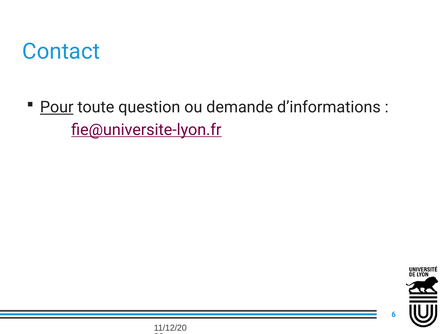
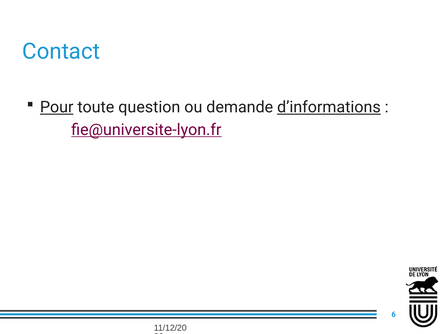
d’informations underline: none -> present (329, 107)
